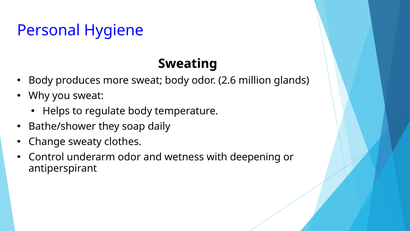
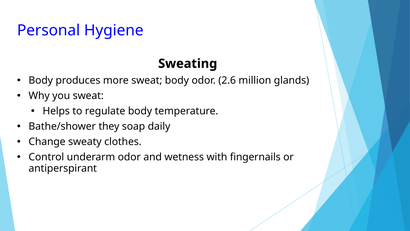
deepening: deepening -> fingernails (255, 157)
